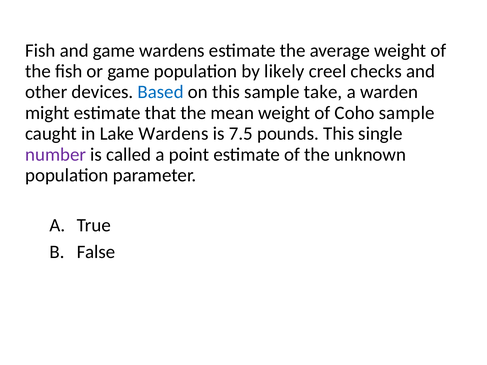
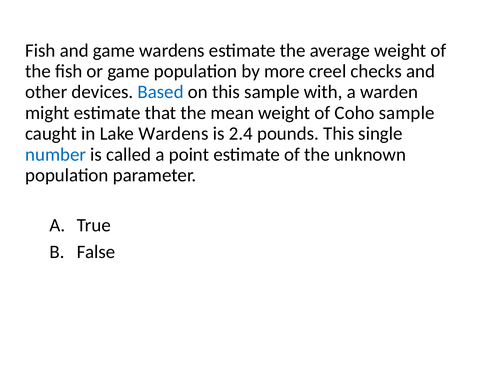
likely: likely -> more (285, 71)
take: take -> with (323, 92)
7.5: 7.5 -> 2.4 (241, 134)
number colour: purple -> blue (56, 155)
